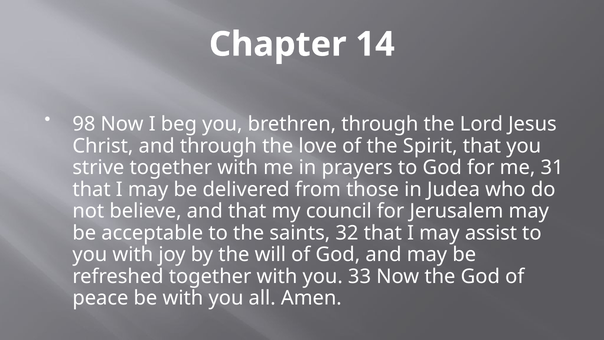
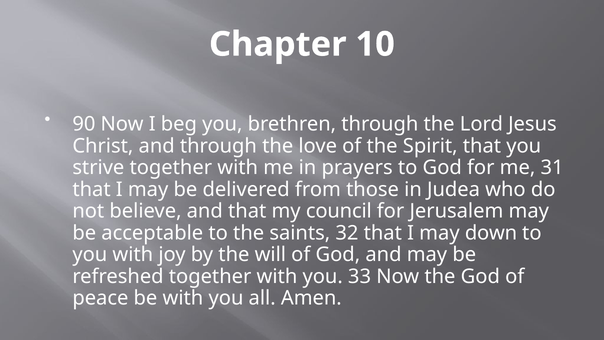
14: 14 -> 10 (375, 44)
98: 98 -> 90 (84, 124)
assist: assist -> down (491, 233)
